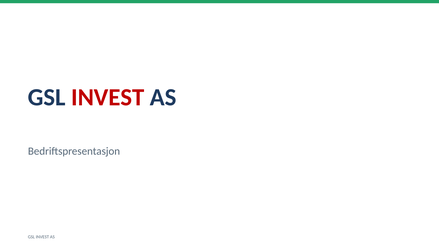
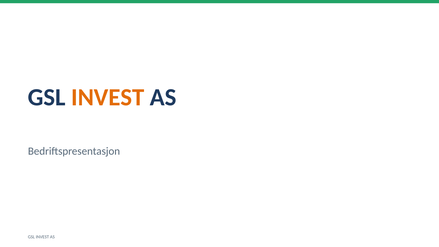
INVEST colour: red -> orange (108, 97)
